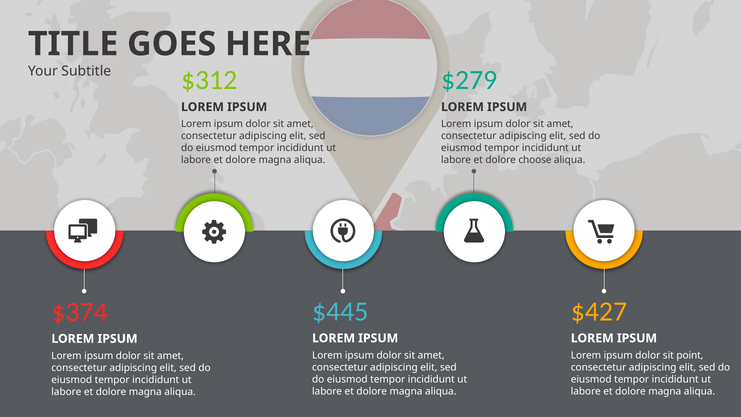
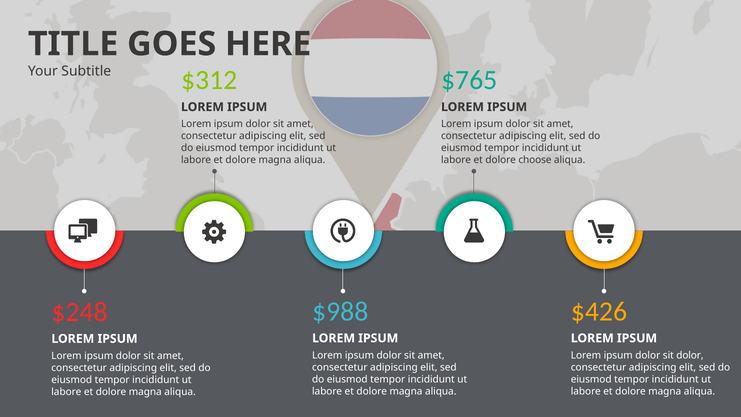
$279: $279 -> $765 (469, 80)
$445: $445 -> $988 (340, 311)
$427: $427 -> $426 (599, 311)
$374: $374 -> $248 (79, 312)
sit point: point -> dolor (690, 355)
